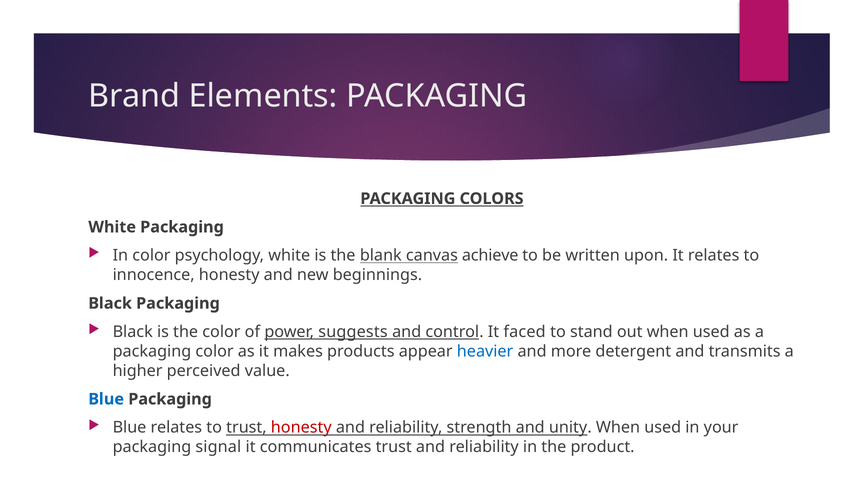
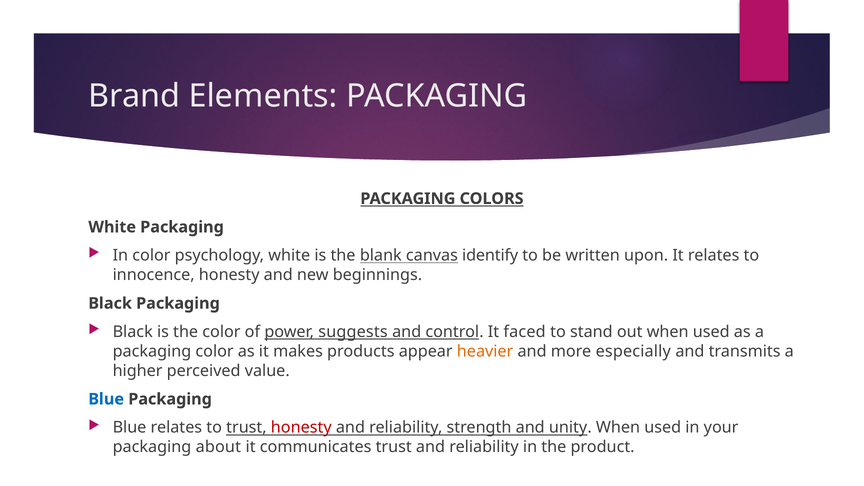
achieve: achieve -> identify (490, 255)
heavier colour: blue -> orange (485, 351)
detergent: detergent -> especially (633, 351)
signal: signal -> about (218, 447)
